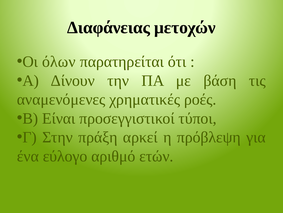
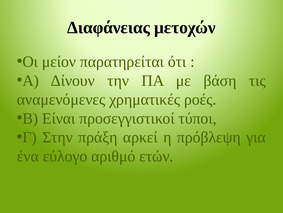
όλων: όλων -> μείον (59, 61)
